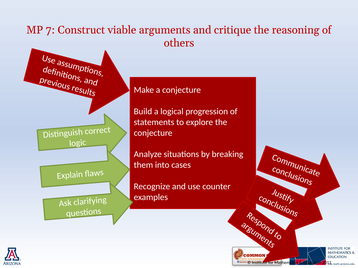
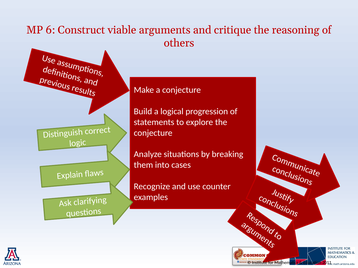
7: 7 -> 6 (50, 30)
